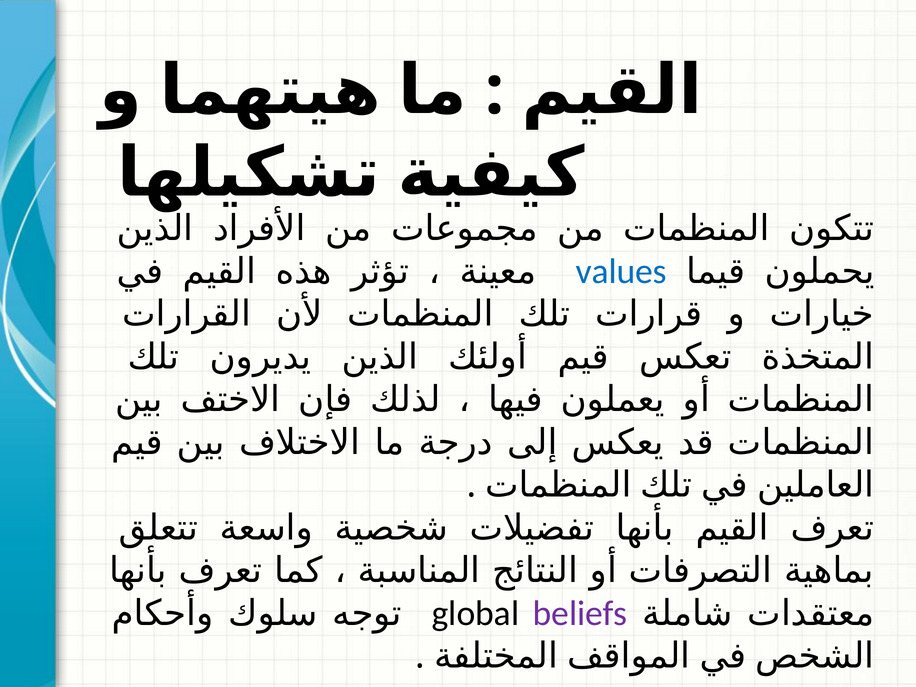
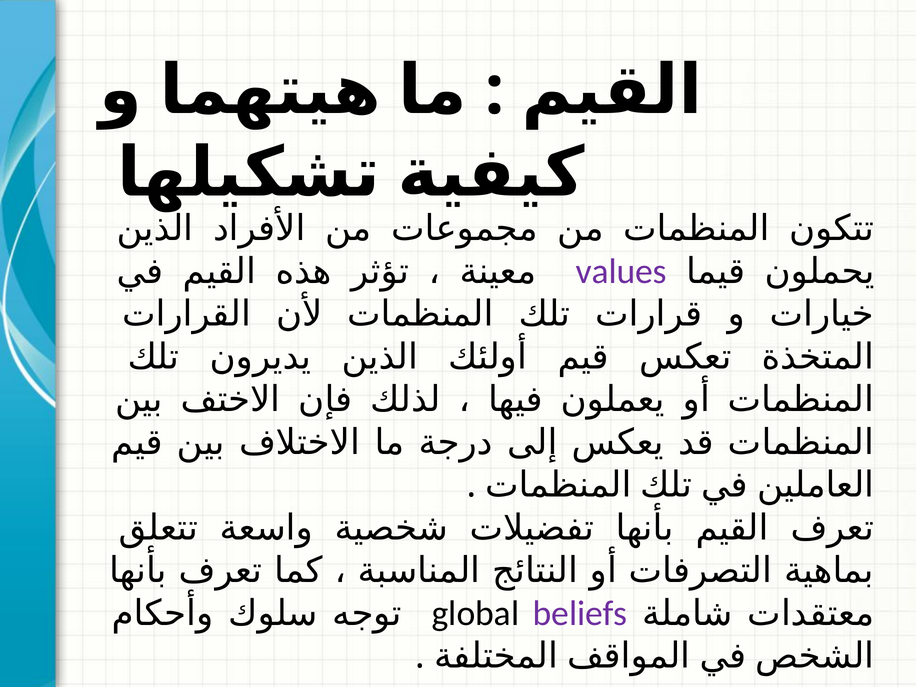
values colour: blue -> purple (621, 271)
